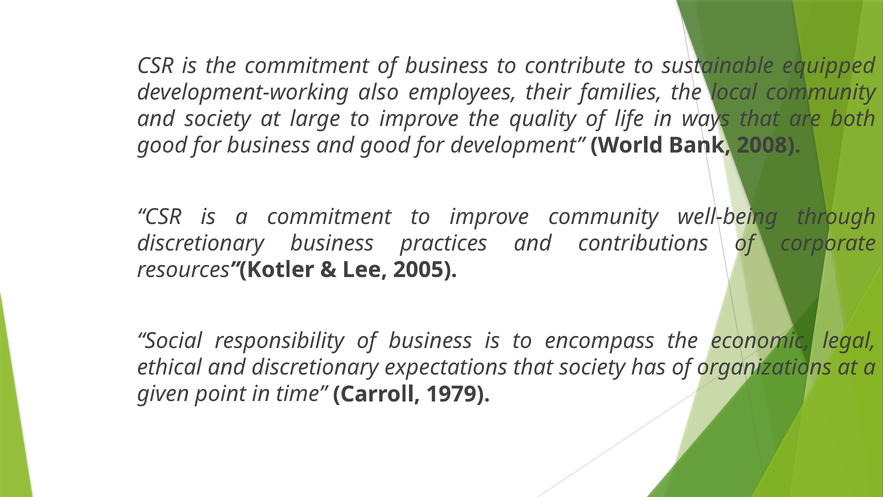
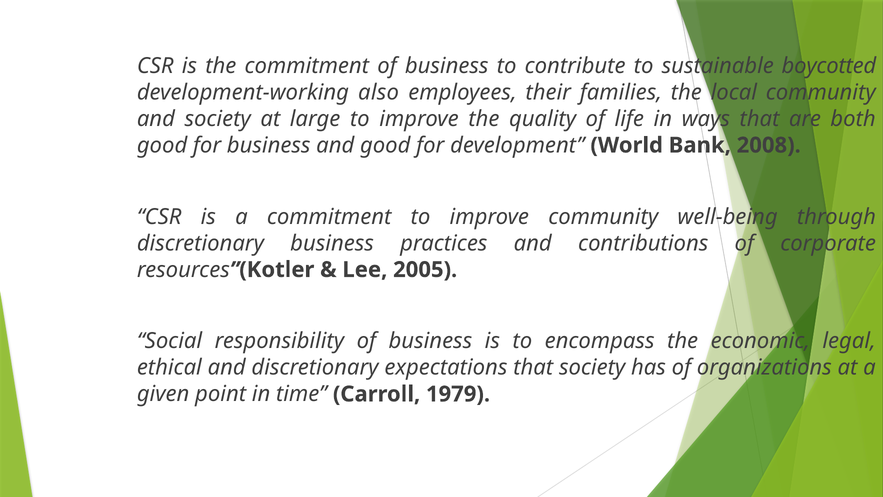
equipped: equipped -> boycotted (829, 66)
